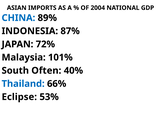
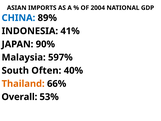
87%: 87% -> 41% (70, 31)
72%: 72% -> 90% (45, 44)
101%: 101% -> 597% (60, 57)
Thailand colour: blue -> orange (23, 84)
Eclipse: Eclipse -> Overall (19, 97)
